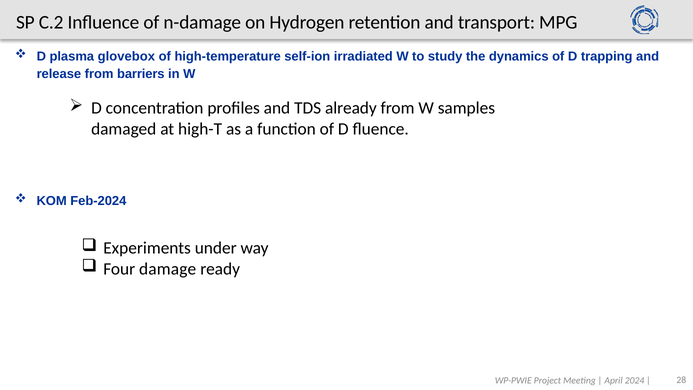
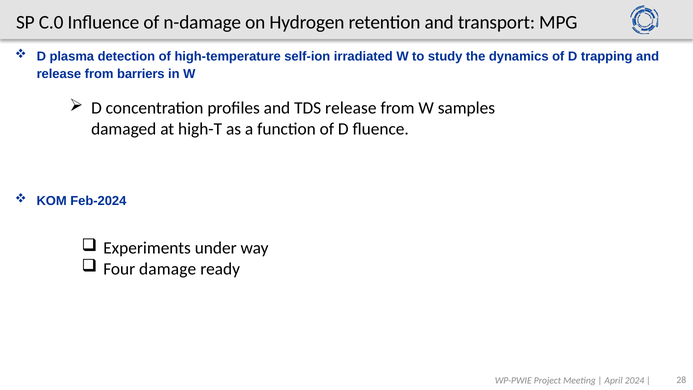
C.2: C.2 -> C.0 (51, 22)
glovebox: glovebox -> detection (126, 56)
TDS already: already -> release (351, 108)
